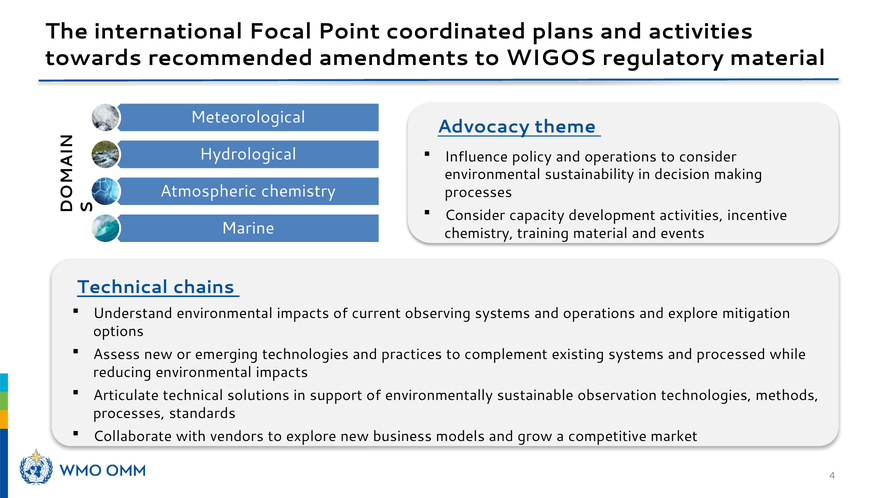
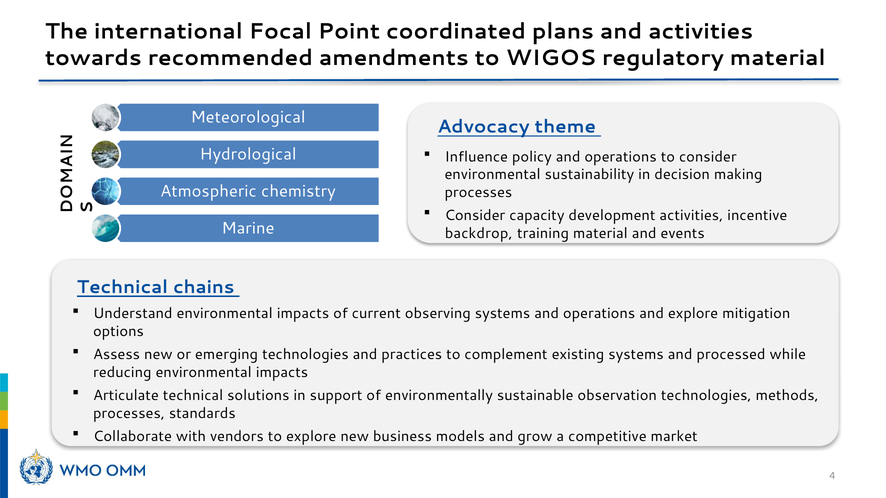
chemistry: chemistry -> backdrop (479, 233)
